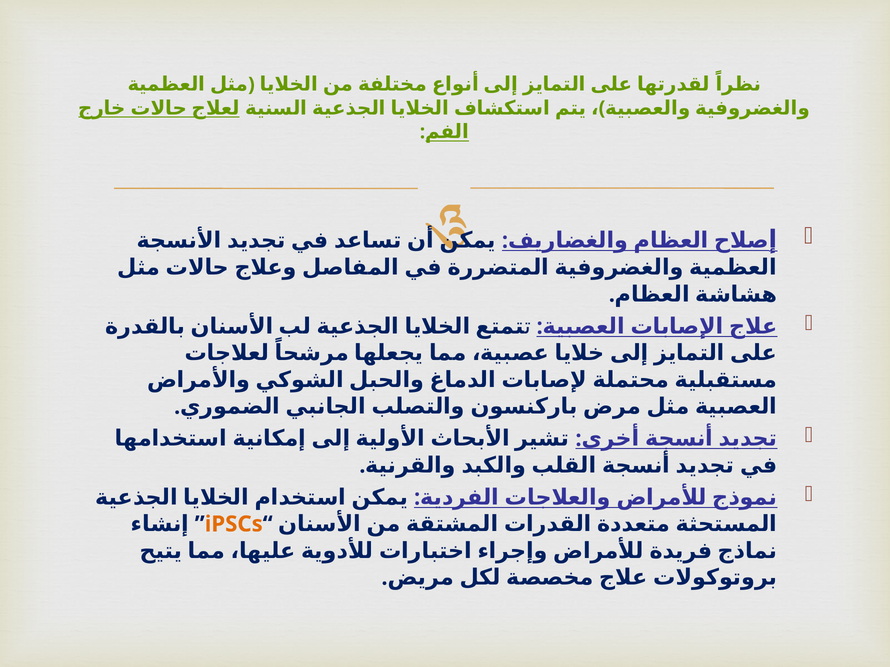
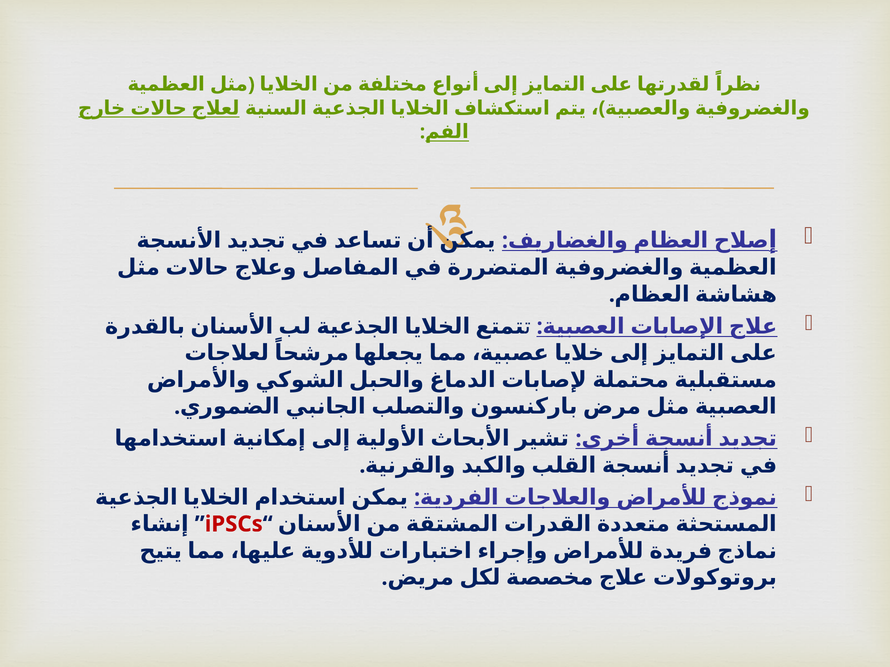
iPSCs colour: orange -> red (234, 524)
